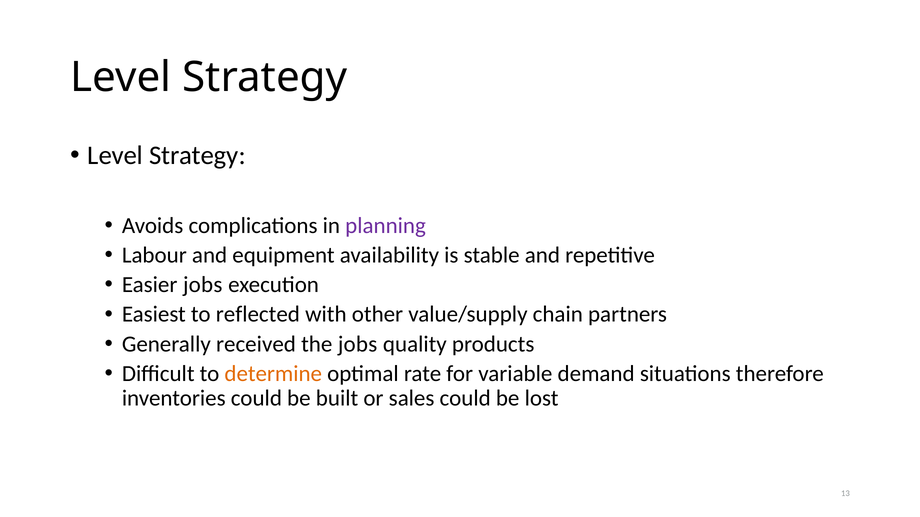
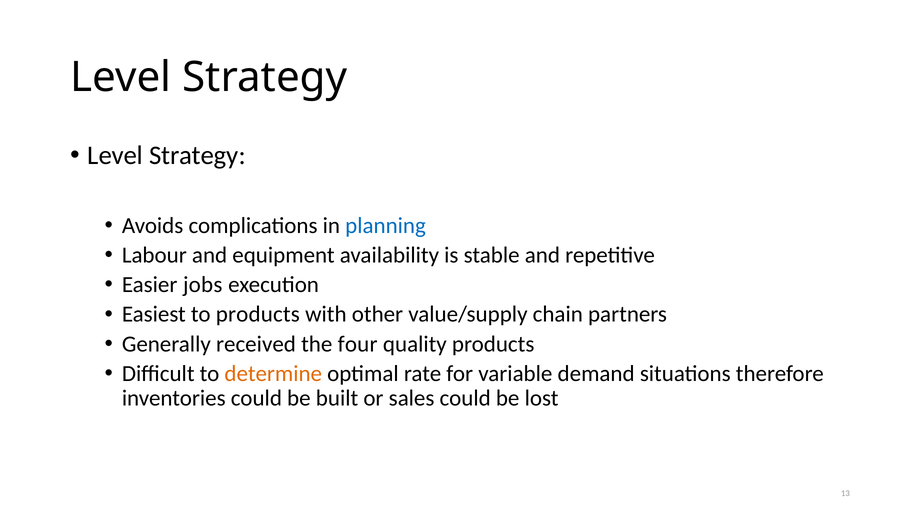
planning colour: purple -> blue (386, 226)
to reflected: reflected -> products (258, 315)
the jobs: jobs -> four (358, 344)
